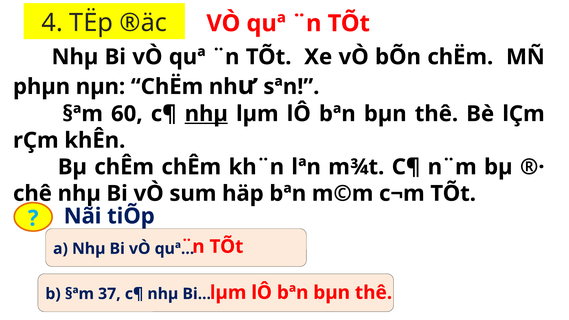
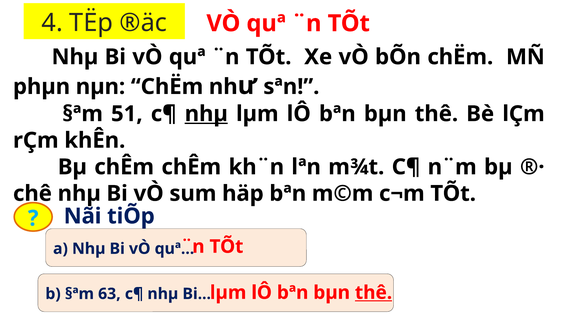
60: 60 -> 51 (127, 114)
thê underline: none -> present (374, 293)
37: 37 -> 63 (109, 294)
